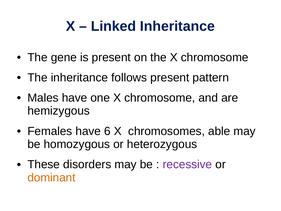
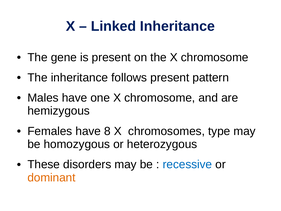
6: 6 -> 8 (107, 131)
able: able -> type (219, 131)
recessive colour: purple -> blue (187, 164)
